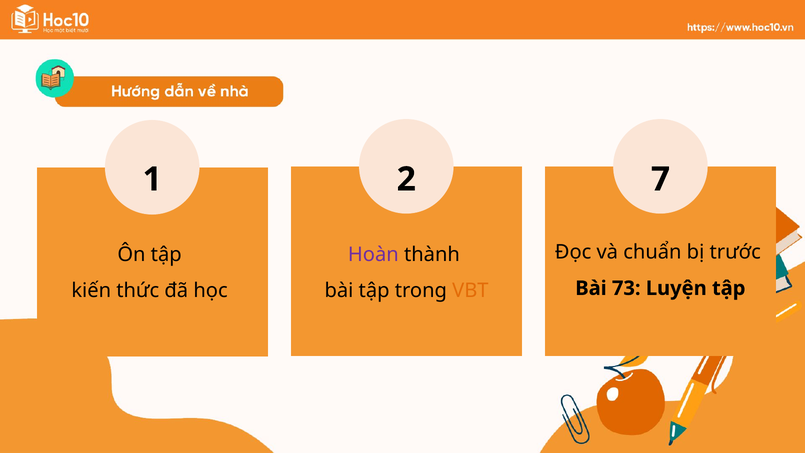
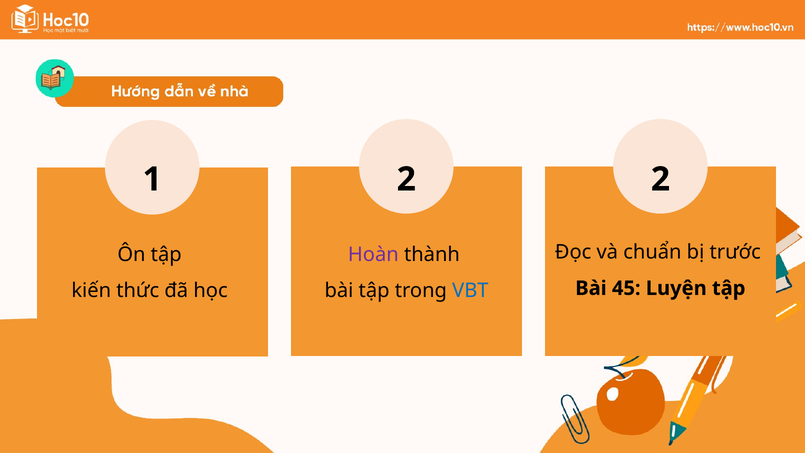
2 7: 7 -> 2 (660, 179)
73: 73 -> 45 (626, 288)
VBT colour: orange -> blue (470, 291)
